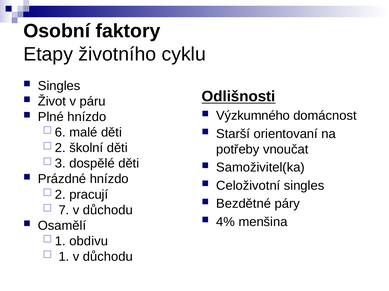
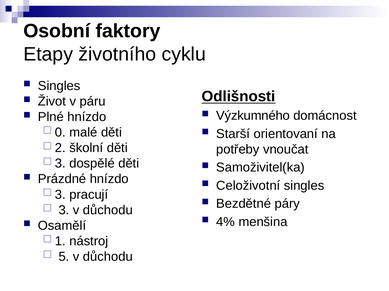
6: 6 -> 0 (60, 133)
2: 2 -> 3 (60, 195)
7: 7 -> 3 (64, 211)
obdivu: obdivu -> nástroj (89, 242)
1: 1 -> 5 (64, 257)
